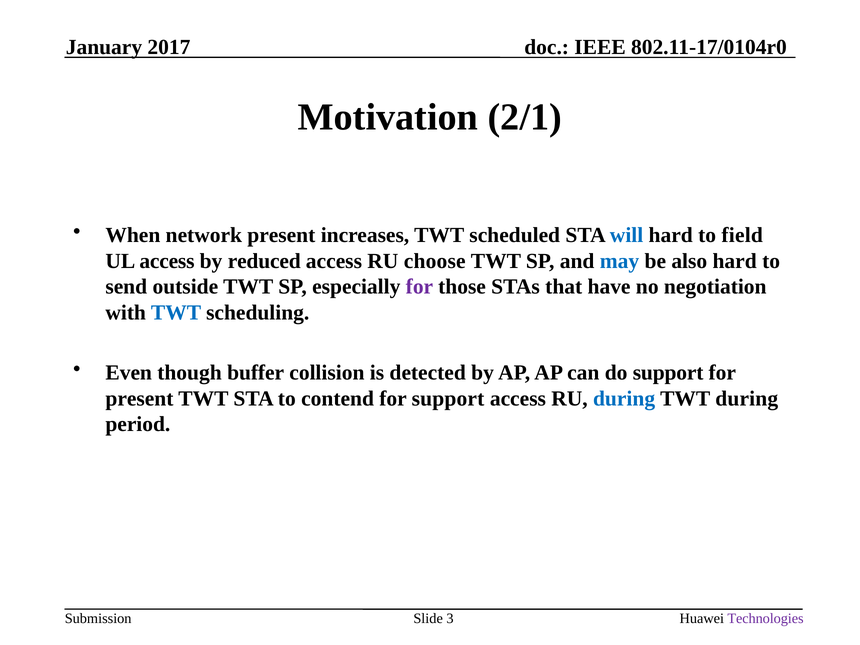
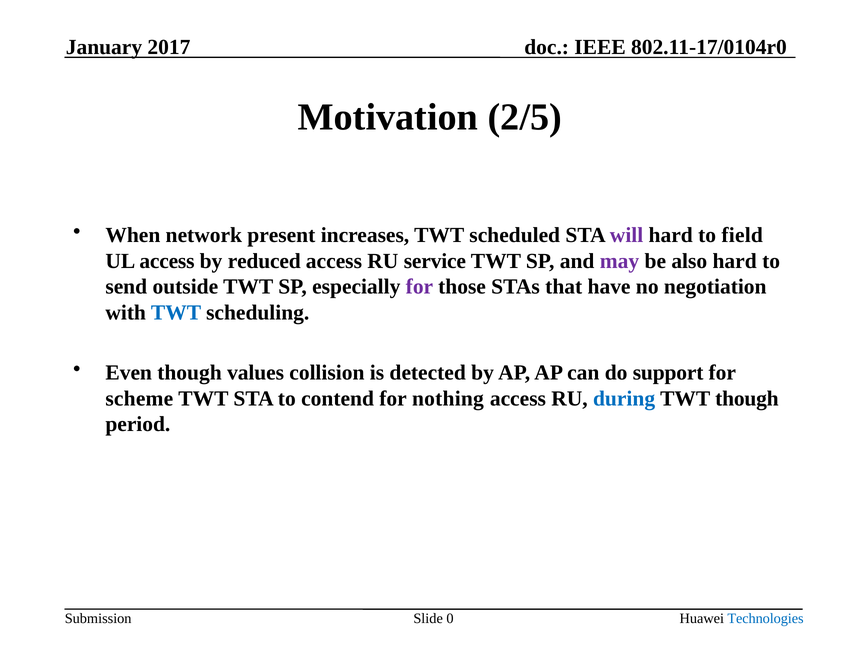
2/1: 2/1 -> 2/5 (525, 117)
will colour: blue -> purple (627, 235)
choose: choose -> service (435, 261)
may colour: blue -> purple (619, 261)
buffer: buffer -> values (256, 373)
present: present -> scheme (139, 399)
for support: support -> nothing (448, 399)
TWT during: during -> though (747, 399)
3: 3 -> 0 (450, 619)
Technologies colour: purple -> blue (766, 619)
